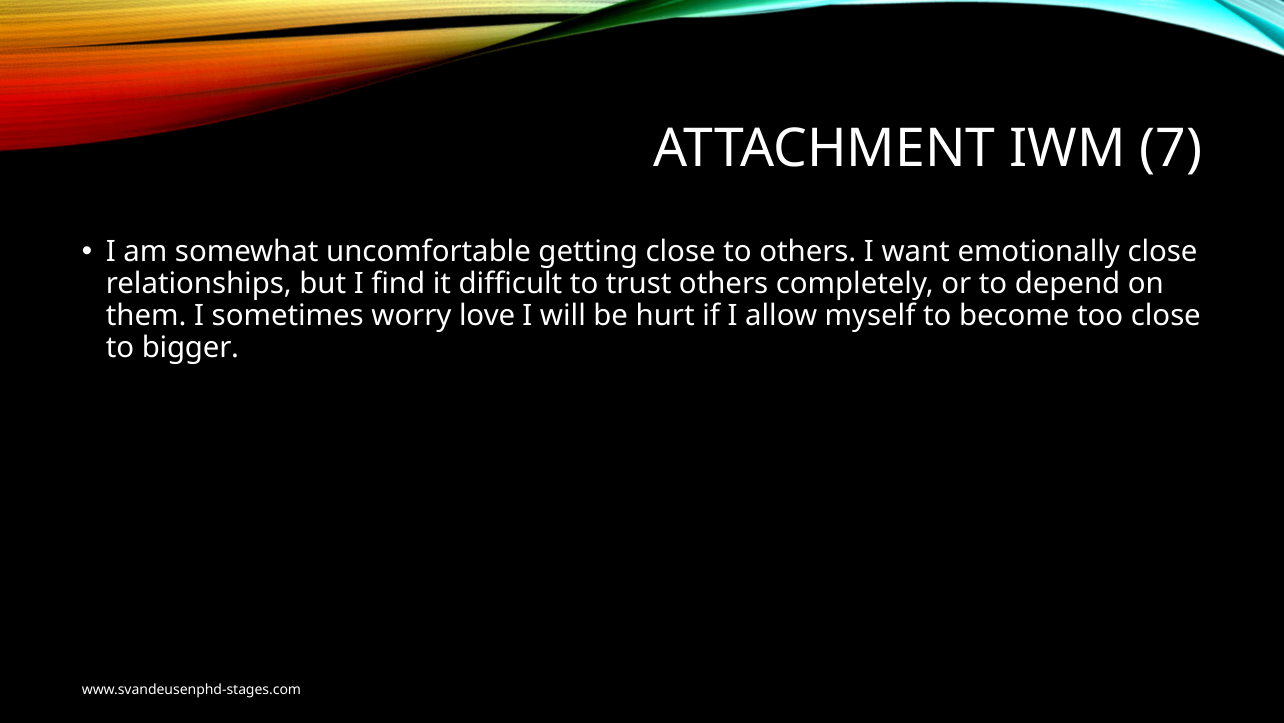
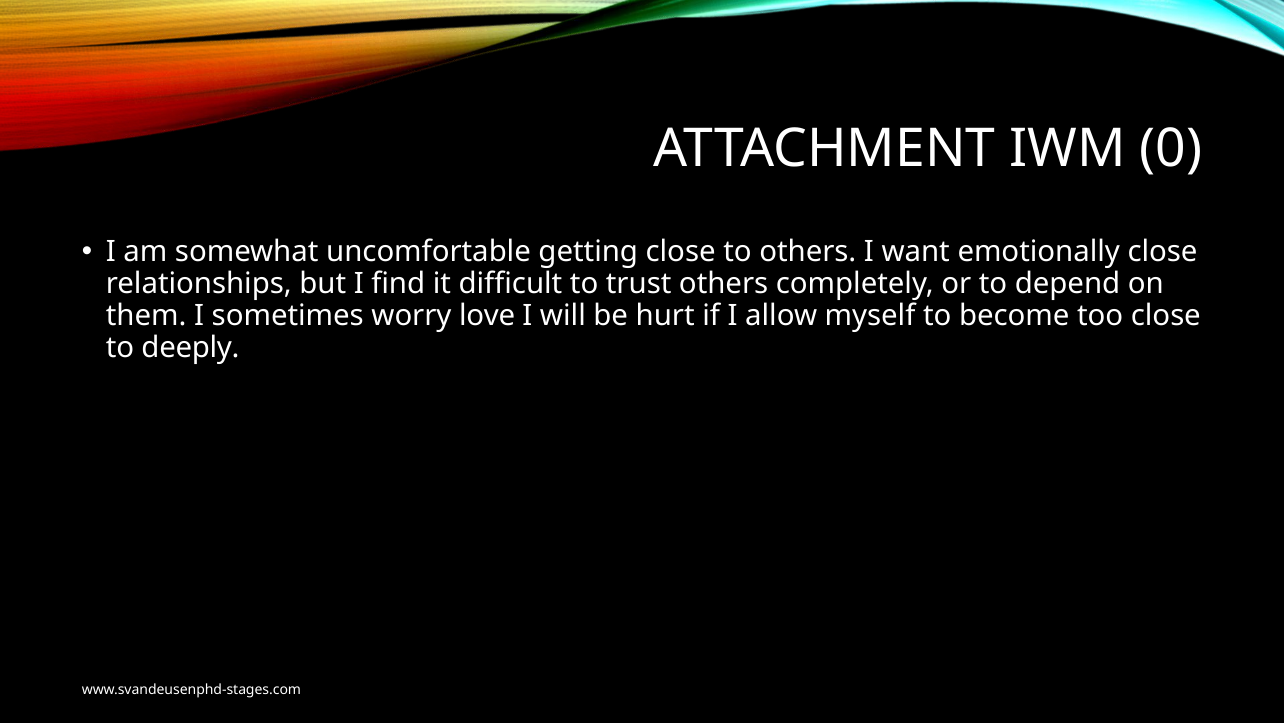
7: 7 -> 0 (1171, 148)
bigger: bigger -> deeply (191, 347)
